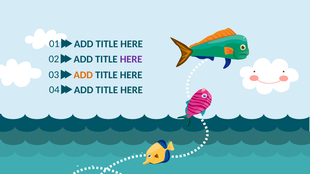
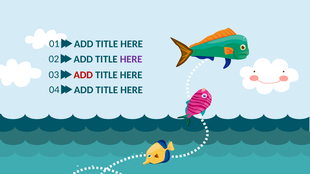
ADD colour: orange -> red (83, 75)
